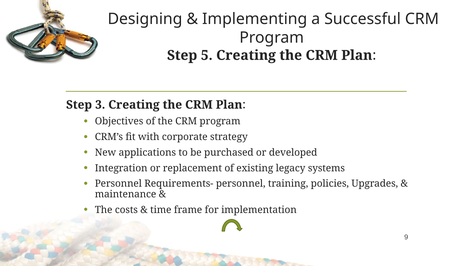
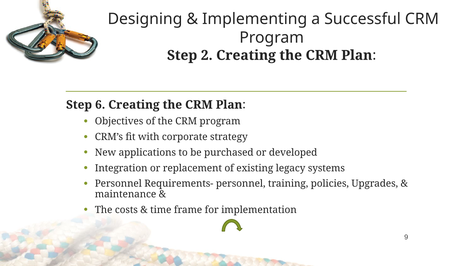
5: 5 -> 2 (207, 55)
3: 3 -> 6 (100, 105)
